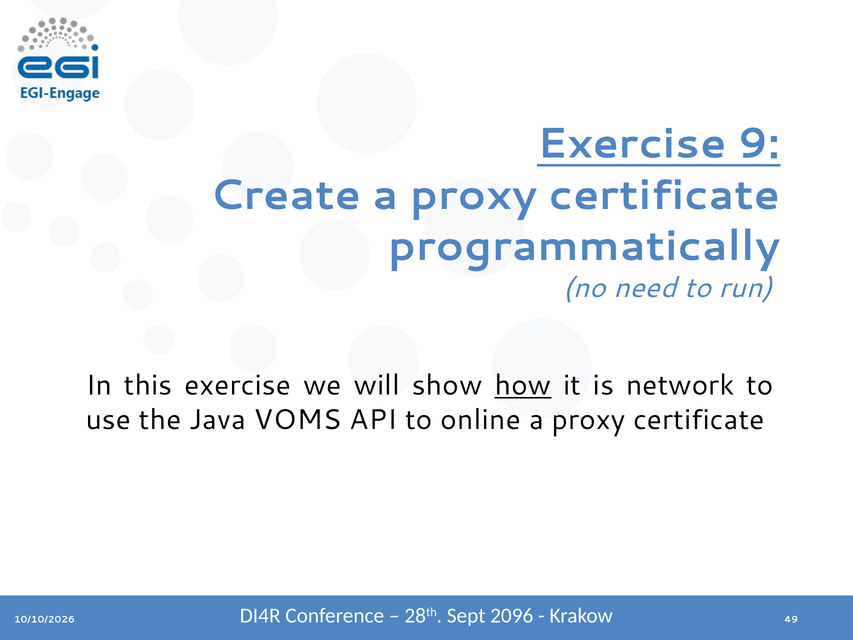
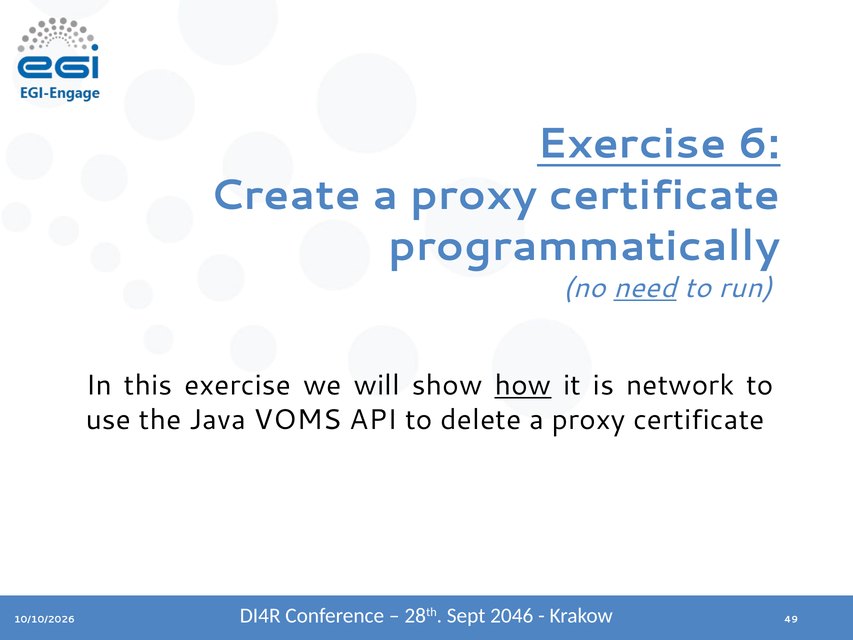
9: 9 -> 6 (759, 144)
need underline: none -> present (645, 288)
online: online -> delete (481, 420)
2096: 2096 -> 2046 (512, 615)
